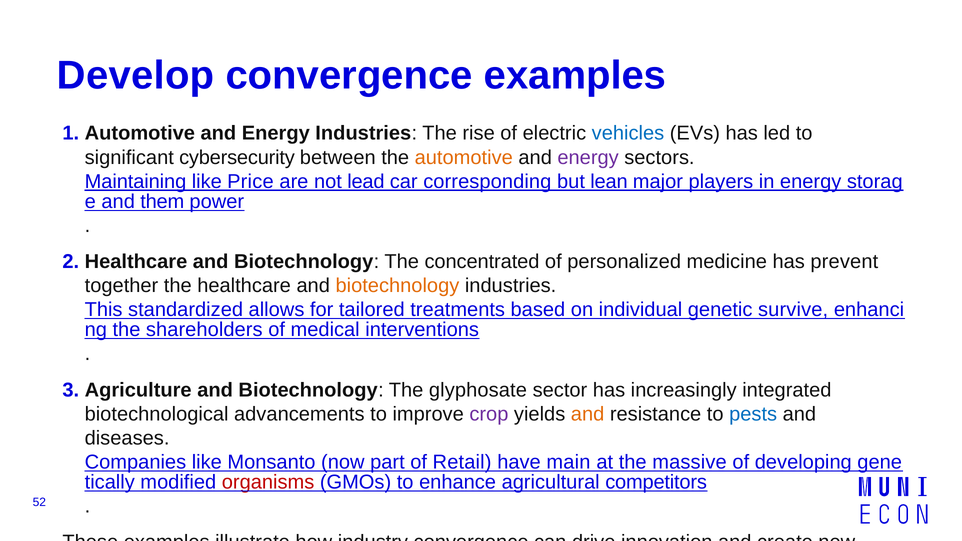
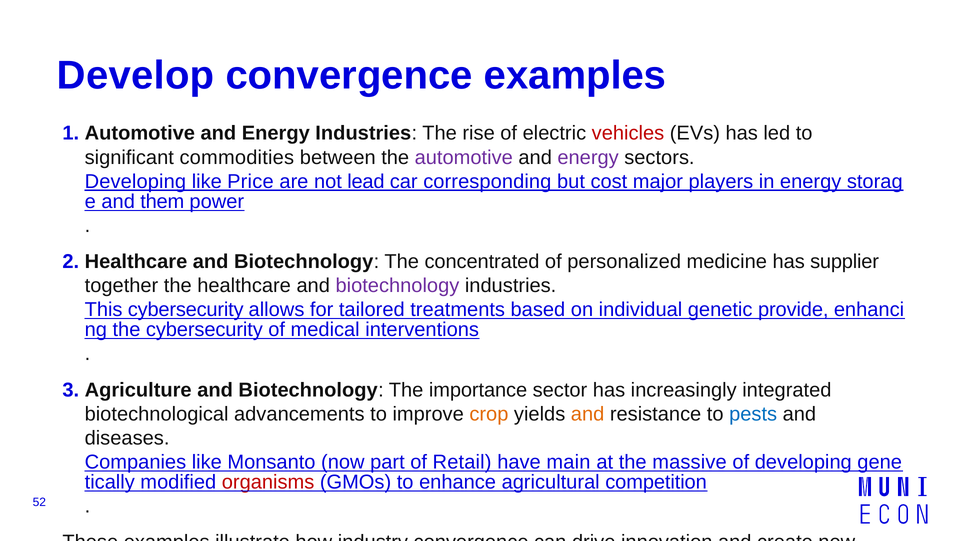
vehicles colour: blue -> red (628, 133)
cybersecurity: cybersecurity -> commodities (237, 157)
automotive colour: orange -> purple (464, 157)
Maintaining: Maintaining -> Developing (135, 182)
lean: lean -> cost (609, 182)
prevent: prevent -> supplier (845, 262)
biotechnology colour: orange -> purple (397, 286)
This standardized: standardized -> cybersecurity (186, 310)
survive: survive -> provide (793, 310)
the shareholders: shareholders -> cybersecurity (204, 330)
glyphosate: glyphosate -> importance (478, 390)
crop colour: purple -> orange (489, 414)
competitors: competitors -> competition (656, 482)
